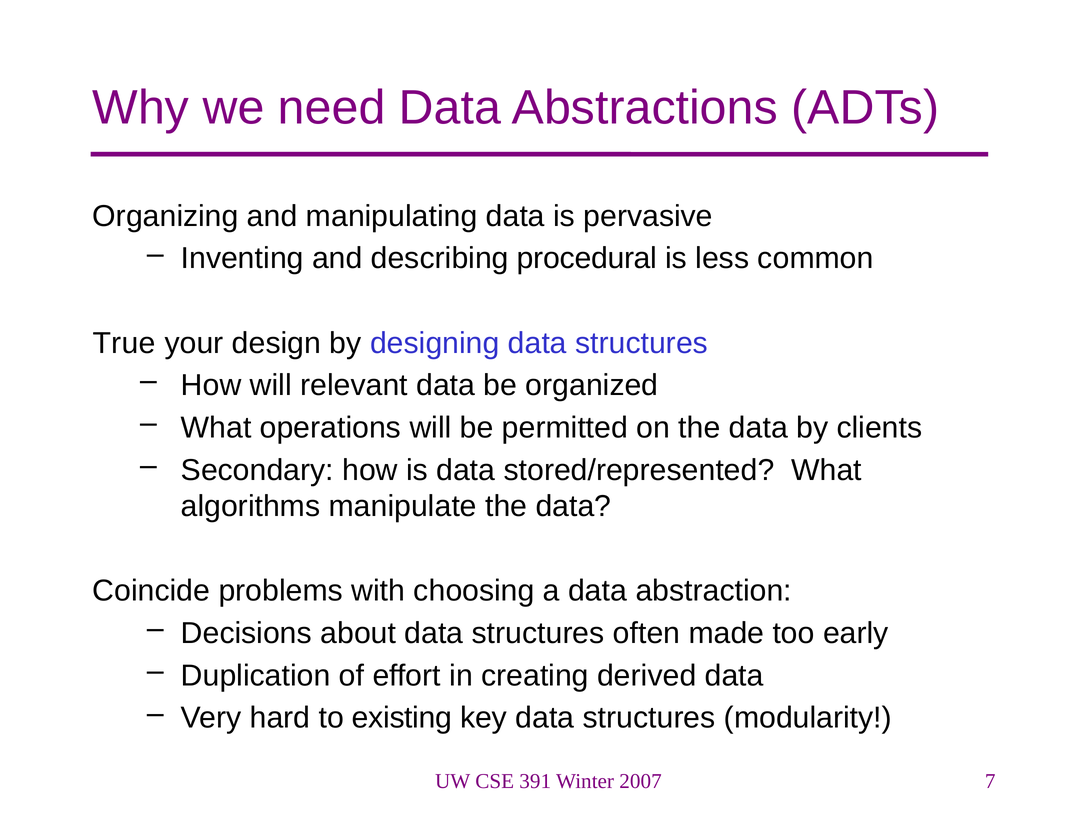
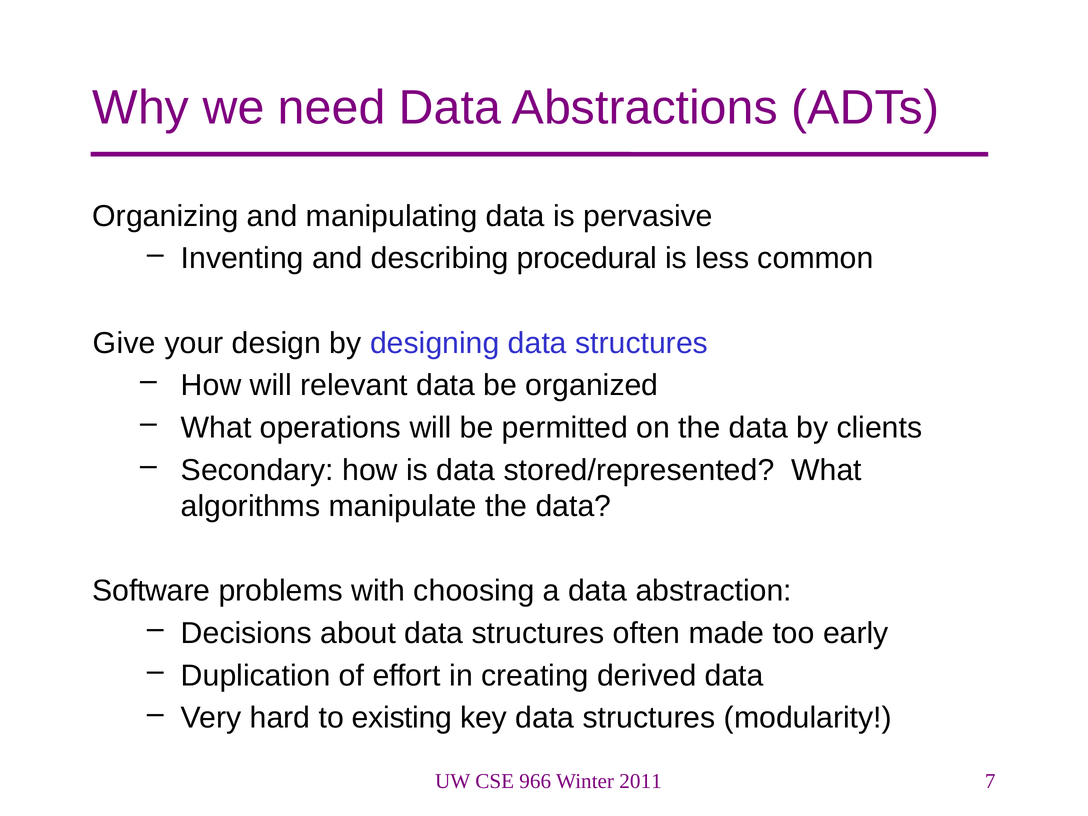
True: True -> Give (124, 343)
Coincide: Coincide -> Software (151, 591)
391: 391 -> 966 (535, 781)
2007: 2007 -> 2011 (640, 781)
